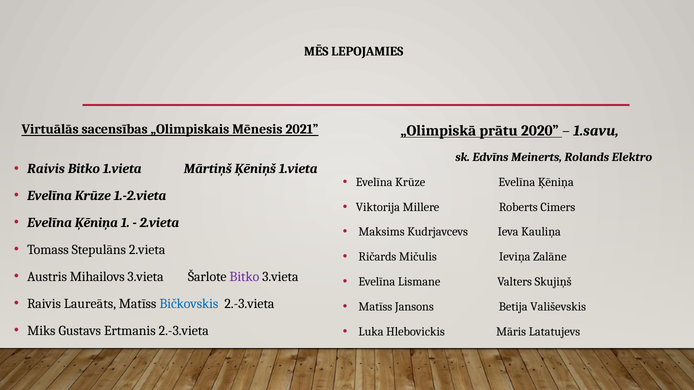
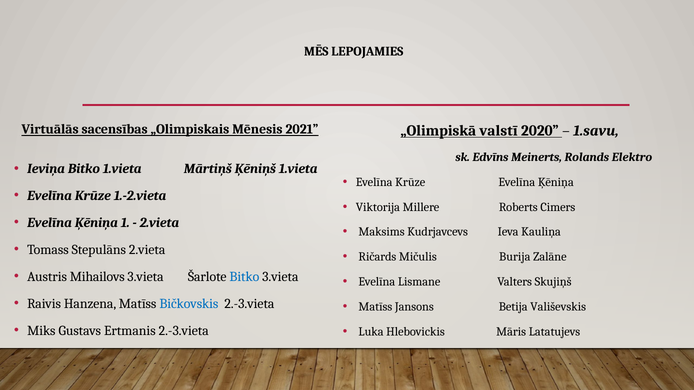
prātu: prātu -> valstī (499, 131)
Raivis: Raivis -> Ieviņa (46, 169)
Ieviņa: Ieviņa -> Burija (515, 257)
Bitko colour: purple -> blue (244, 277)
Laureāts: Laureāts -> Hanzena (90, 304)
